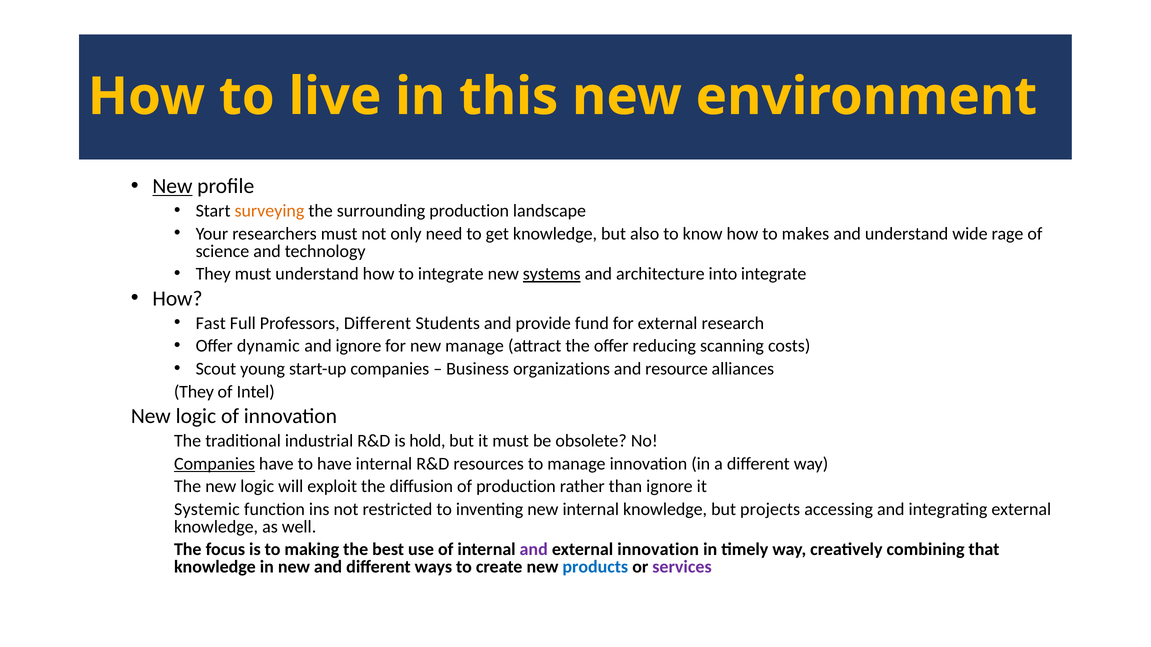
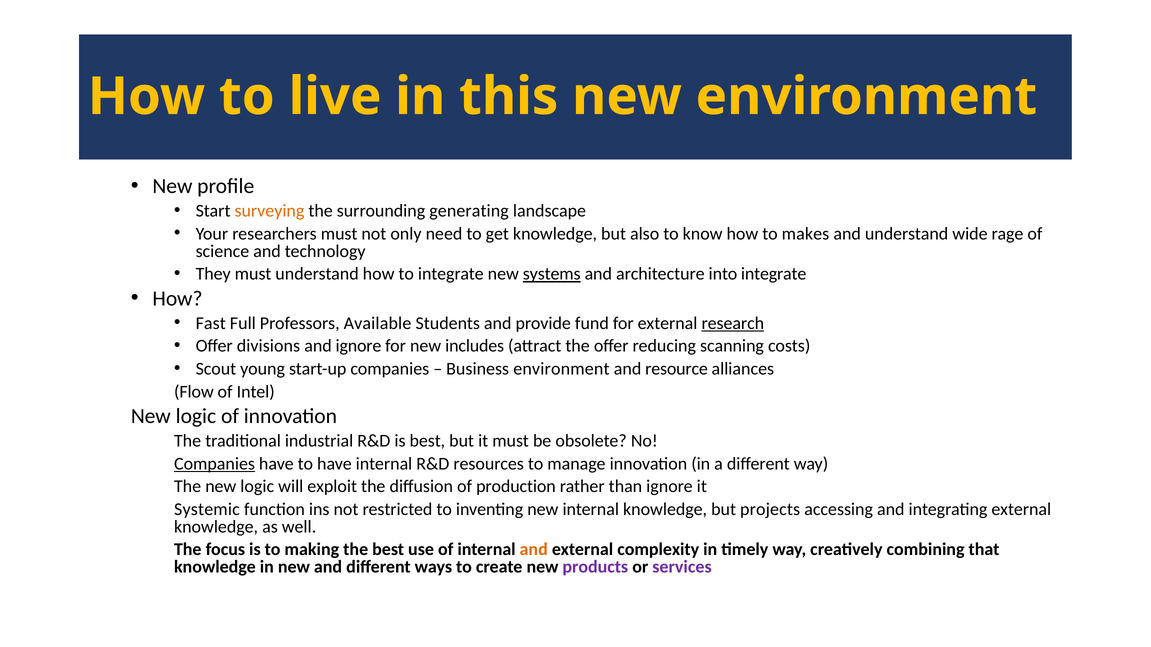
New underline: present -> none (172, 186)
surrounding production: production -> generating (469, 211)
Professors Different: Different -> Available (377, 323)
research underline: none -> present (733, 323)
dynamic: dynamic -> divisions (268, 346)
new manage: manage -> includes (475, 346)
Business organizations: organizations -> environment (561, 369)
They: They -> Flow (194, 392)
is hold: hold -> best (427, 441)
and colour: purple -> orange (534, 550)
external innovation: innovation -> complexity (658, 550)
products colour: blue -> purple (595, 567)
